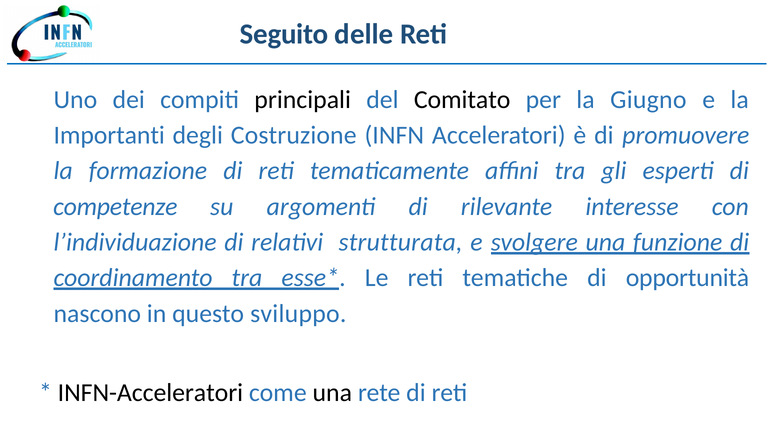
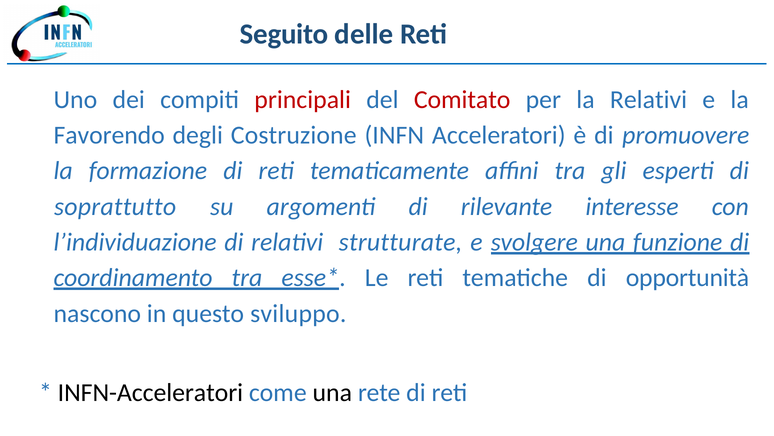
principali colour: black -> red (303, 99)
Comitato colour: black -> red (462, 99)
la Giugno: Giugno -> Relativi (649, 99)
Importanti: Importanti -> Favorendo (109, 135)
competenze: competenze -> soprattutto (115, 206)
strutturata: strutturata -> strutturate (400, 242)
